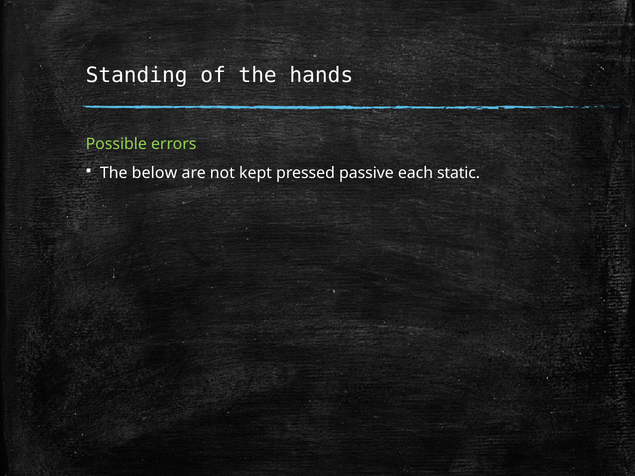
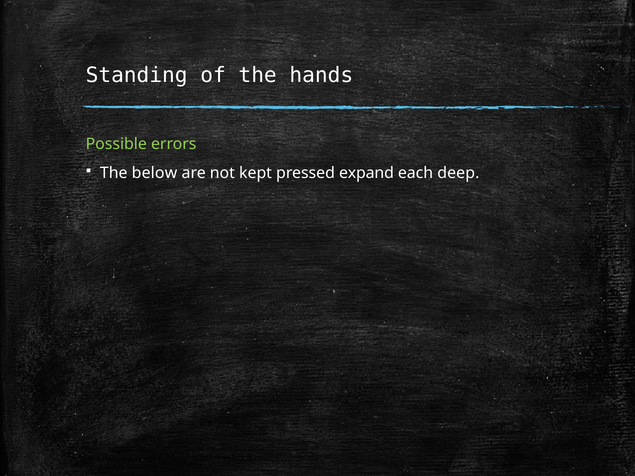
passive: passive -> expand (366, 173)
static: static -> deep (458, 173)
